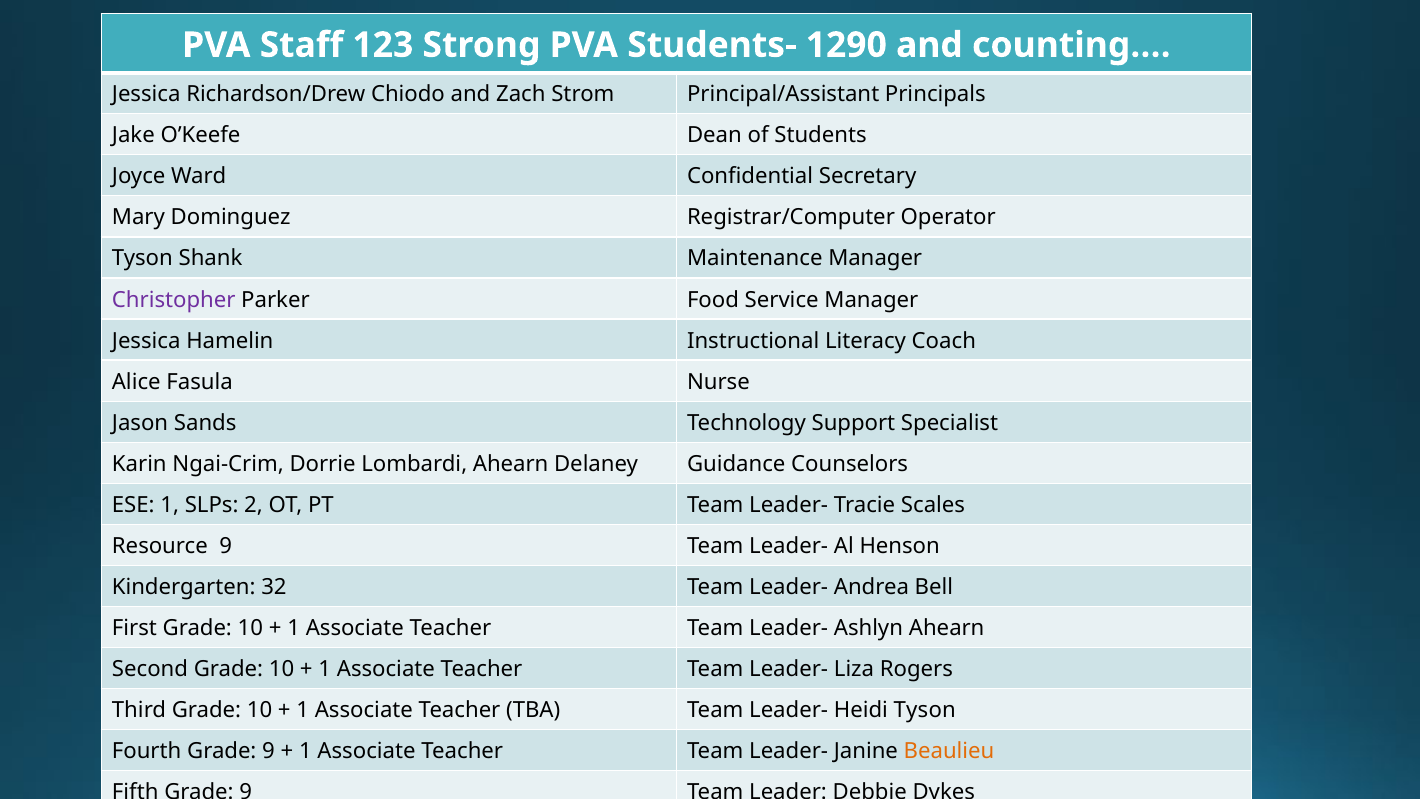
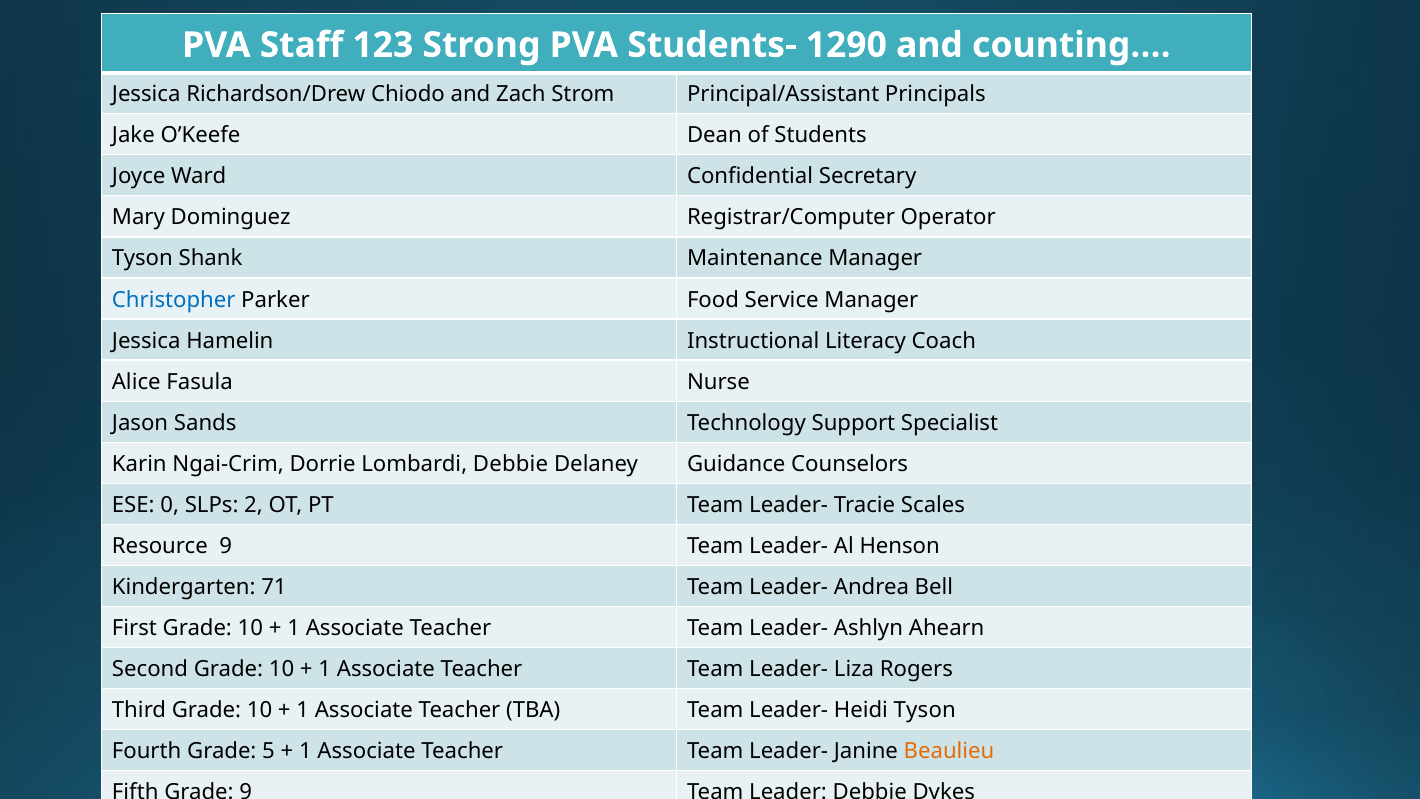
Christopher colour: purple -> blue (174, 300)
Lombardi Ahearn: Ahearn -> Debbie (511, 464)
ESE 1: 1 -> 0 (170, 505)
32: 32 -> 71 (274, 587)
Fourth Grade 9: 9 -> 5 (269, 751)
